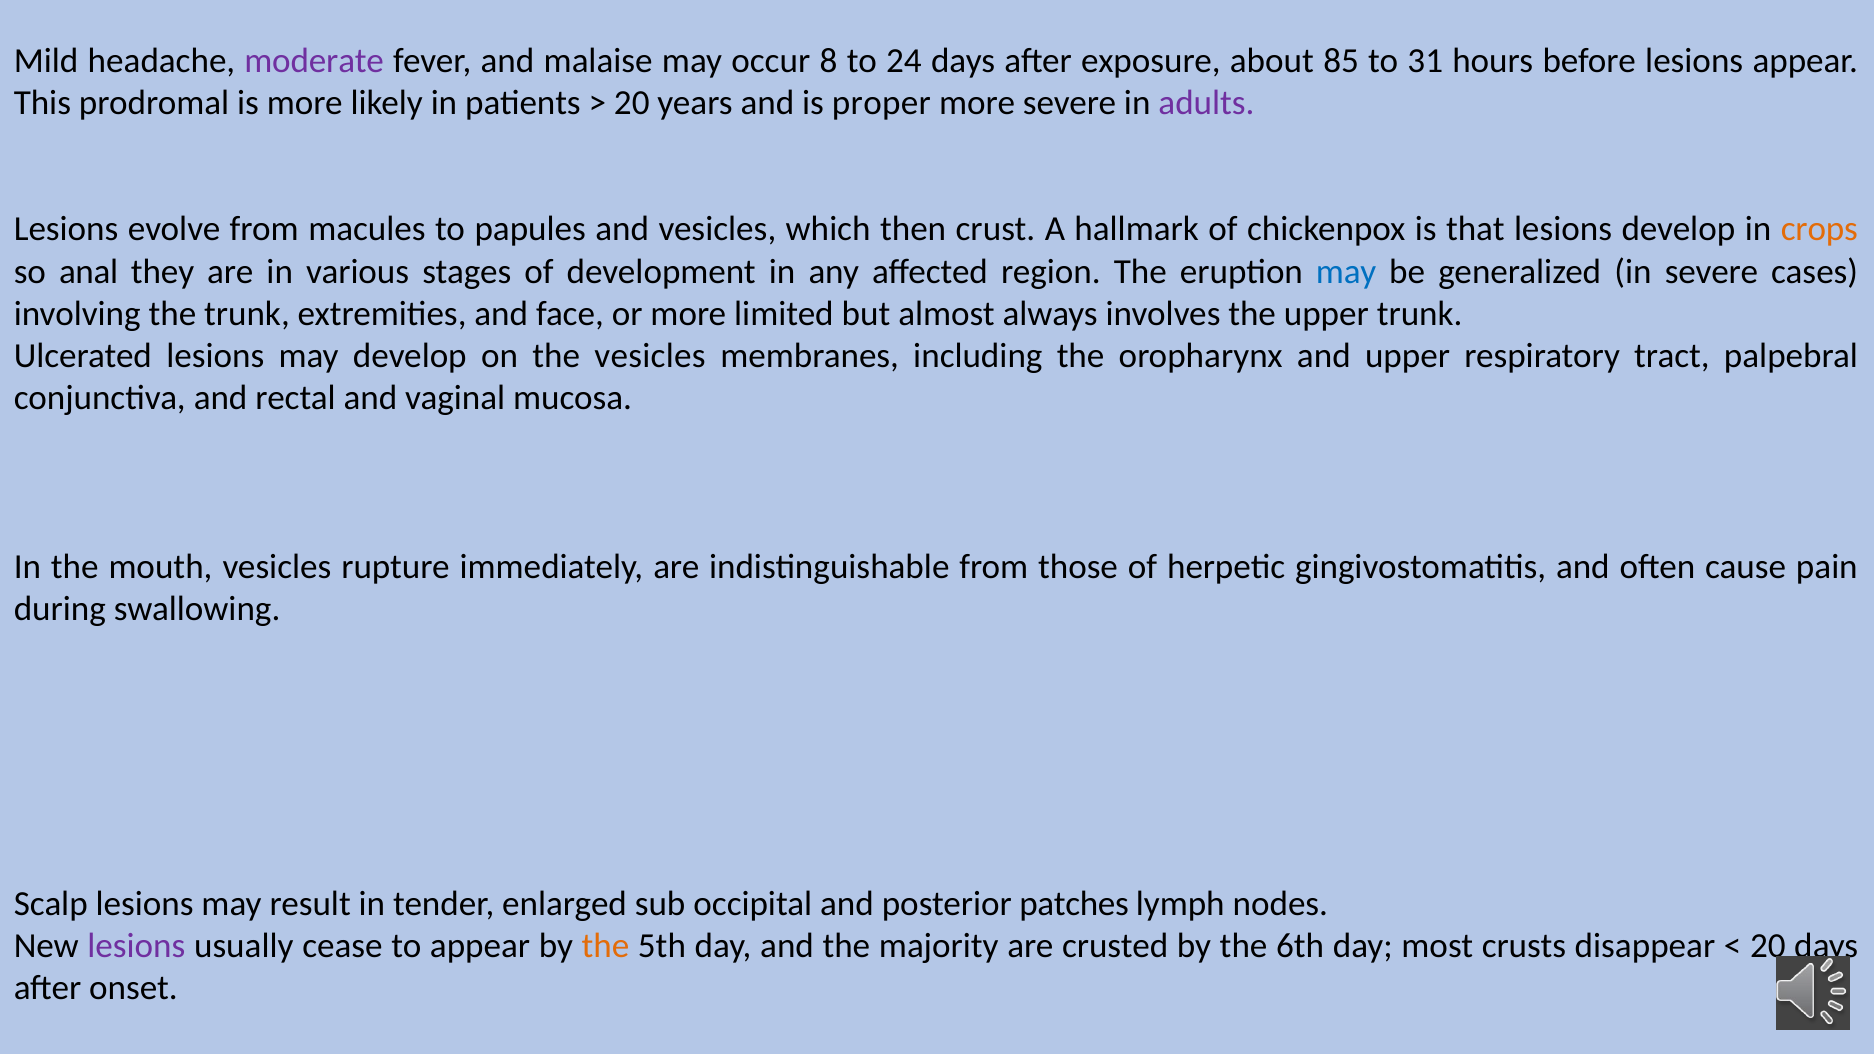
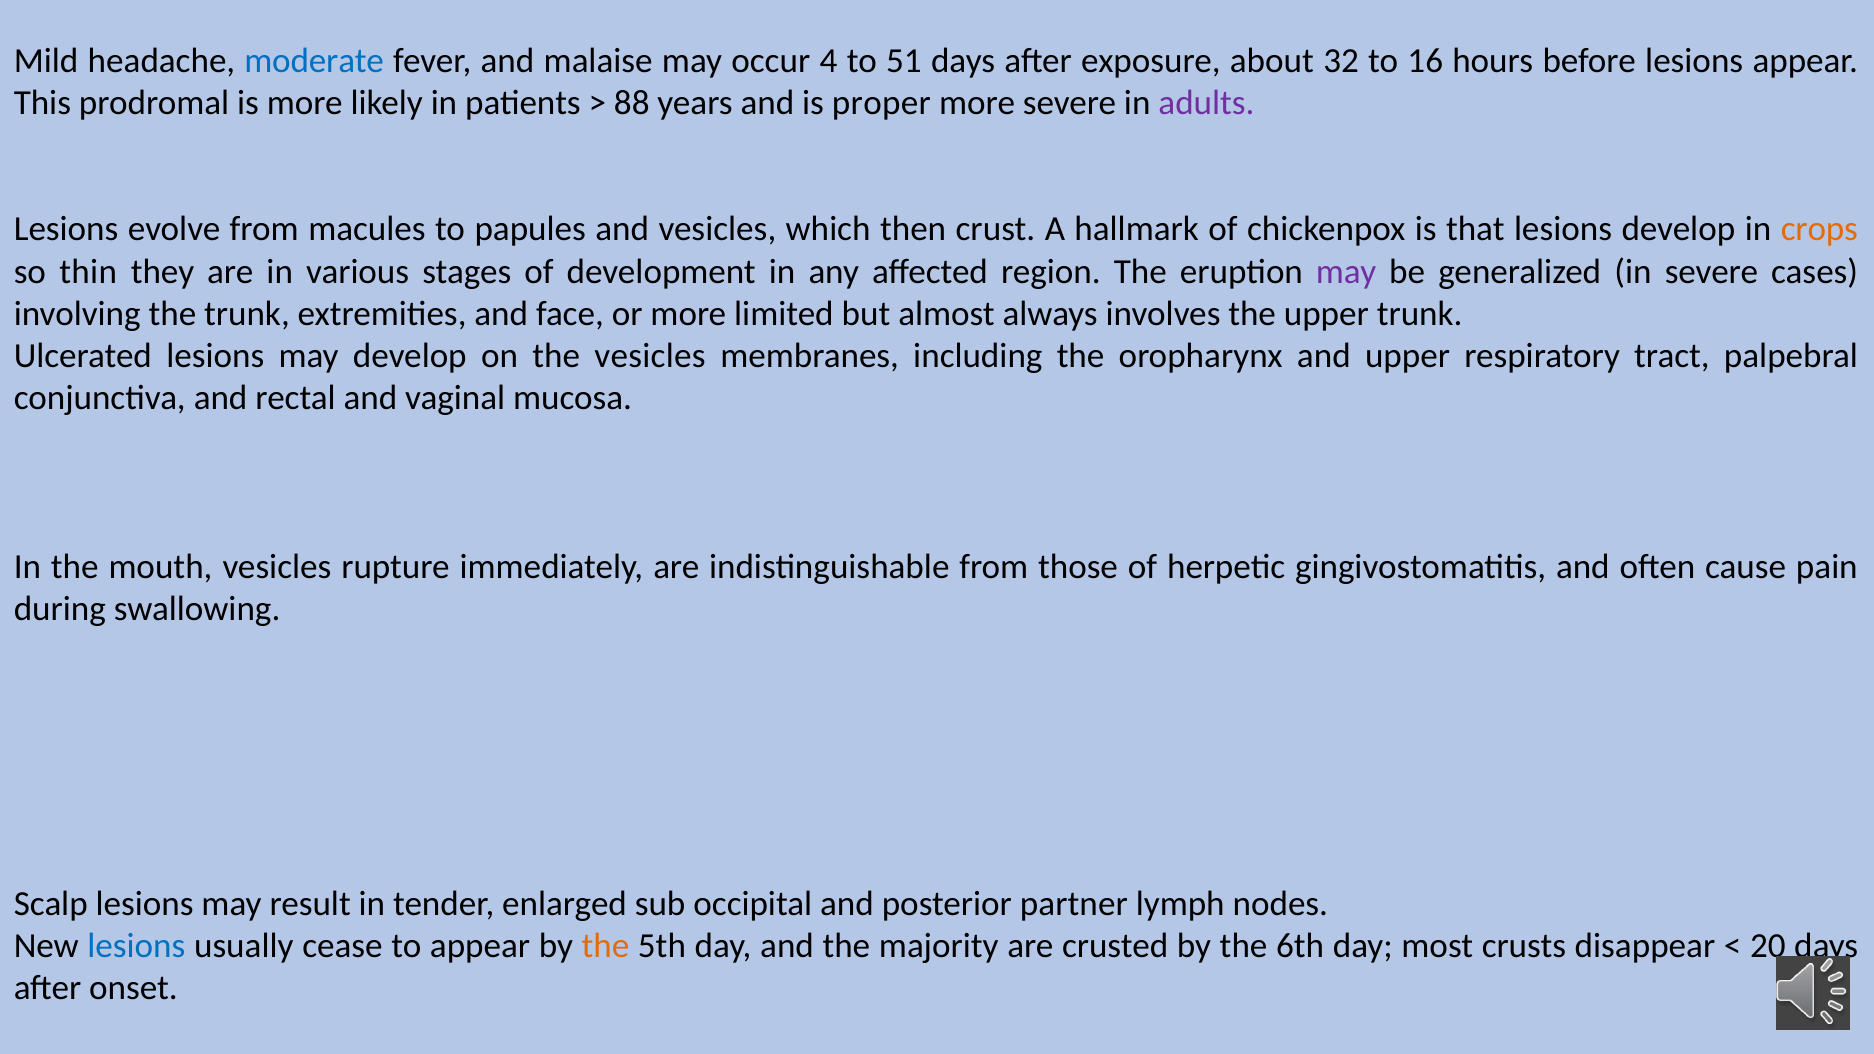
moderate colour: purple -> blue (314, 61)
8: 8 -> 4 (829, 61)
24: 24 -> 51 (904, 61)
85: 85 -> 32 (1341, 61)
31: 31 -> 16 (1425, 61)
20: 20 -> 88 (632, 103)
anal: anal -> thin (88, 272)
may colour: blue -> purple (1346, 272)
patches: patches -> partner (1074, 904)
lesions colour: purple -> blue (136, 946)
